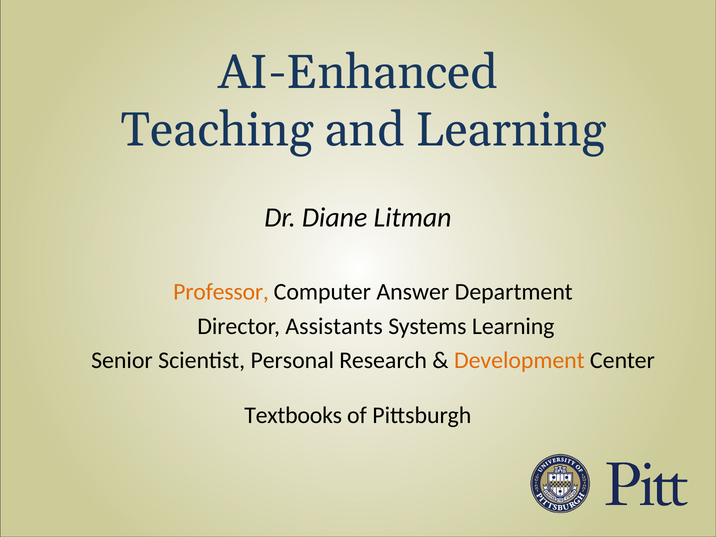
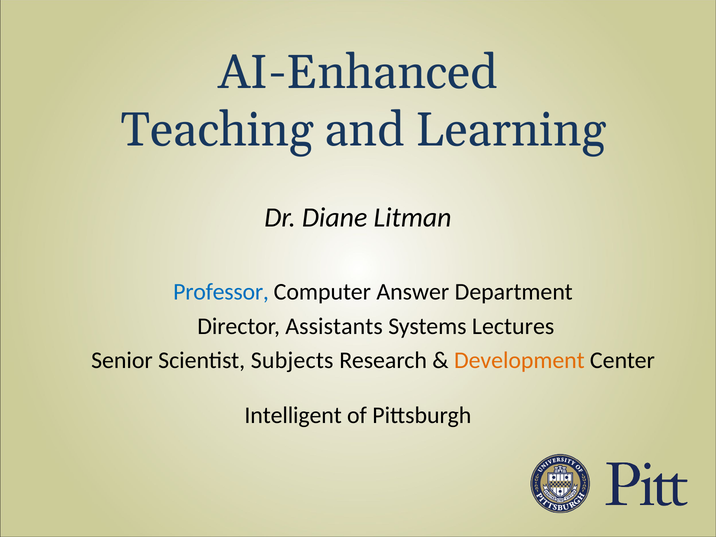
Professor colour: orange -> blue (221, 292)
Systems Learning: Learning -> Lectures (513, 326)
Personal: Personal -> Subjects (292, 360)
Textbooks: Textbooks -> Intelligent (293, 415)
